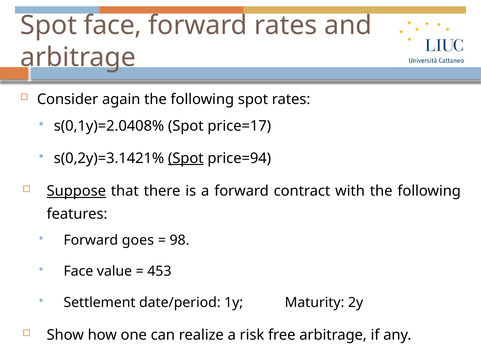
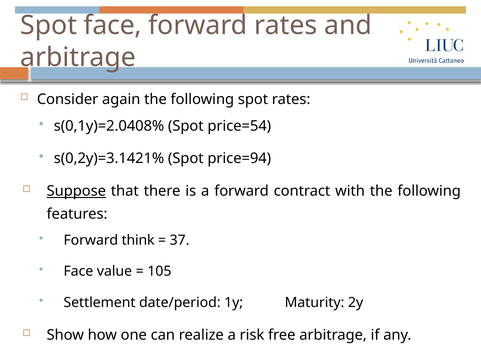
price=17: price=17 -> price=54 (239, 126)
Spot underline: present -> none (186, 159)
goes: goes -> think (138, 241)
98: 98 -> 37 (180, 241)
453: 453 -> 105 (159, 272)
